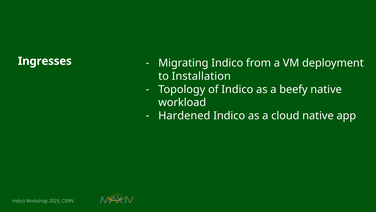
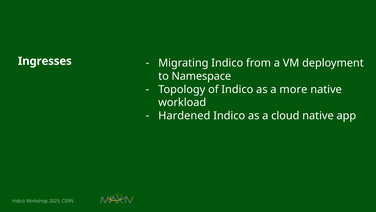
Installation: Installation -> Namespace (201, 76)
beefy: beefy -> more (293, 89)
